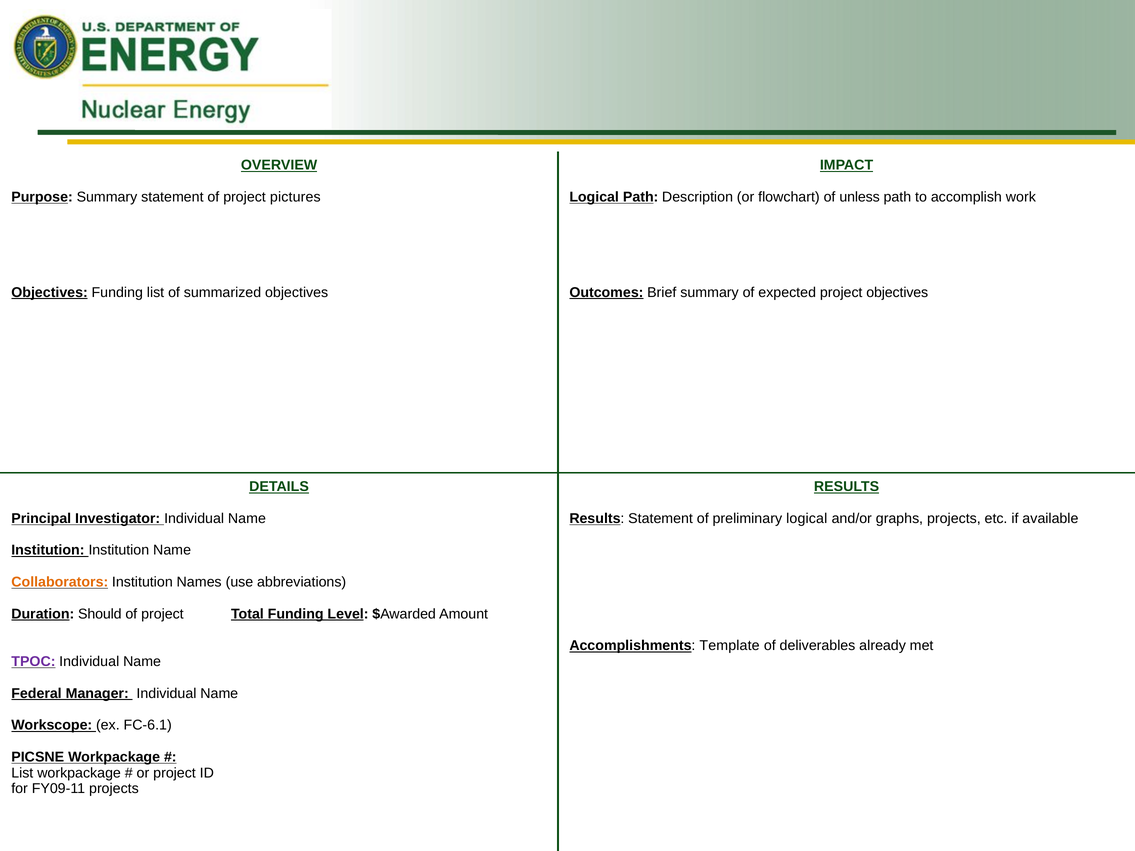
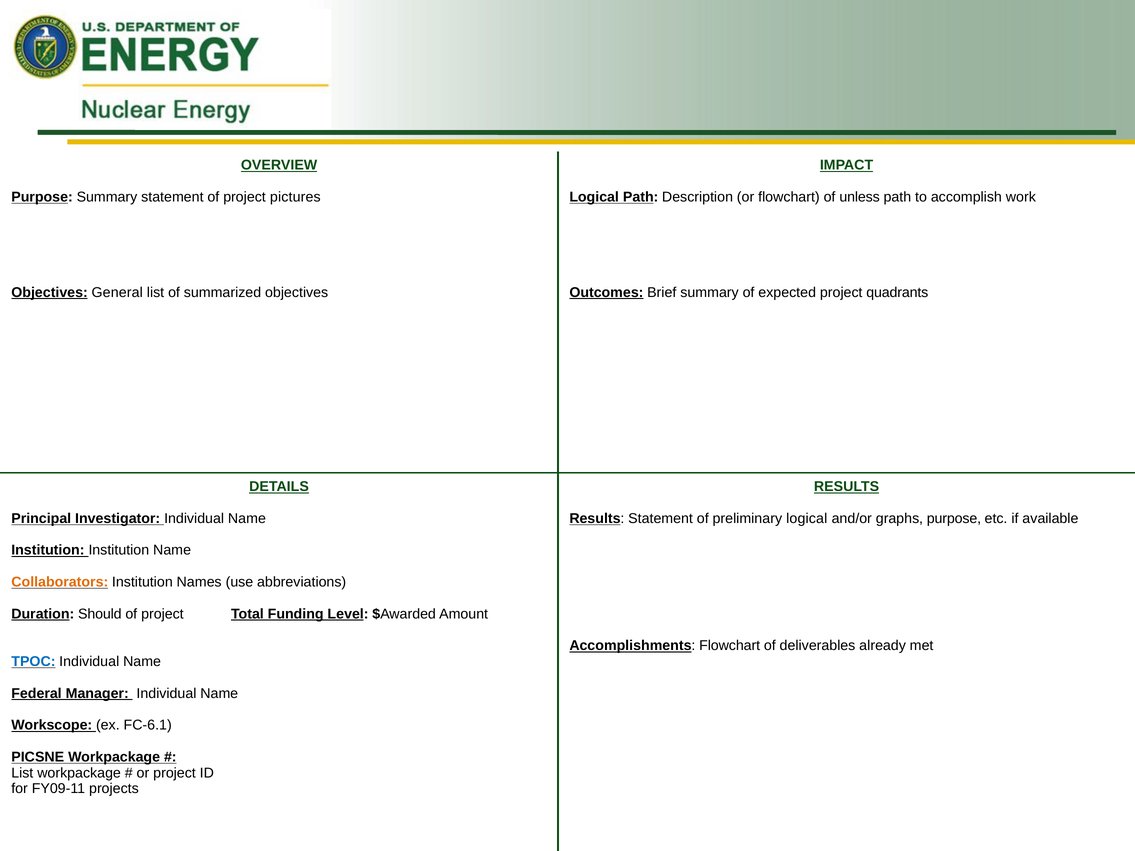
Objectives Funding: Funding -> General (117, 292)
project objectives: objectives -> quadrants (897, 292)
graphs projects: projects -> purpose (954, 519)
Accomplishments Template: Template -> Flowchart (730, 646)
TPOC colour: purple -> blue (33, 662)
